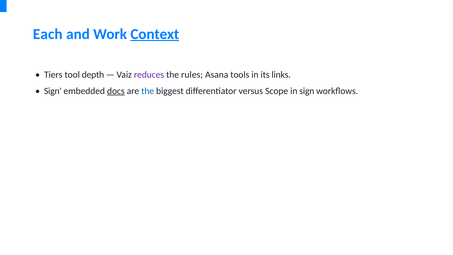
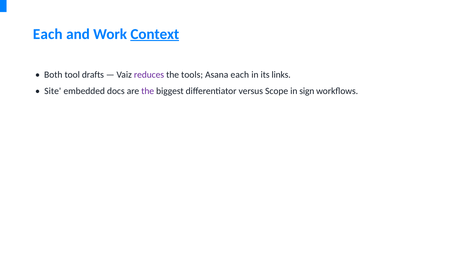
Tiers: Tiers -> Both (53, 75)
depth: depth -> drafts (93, 75)
rules: rules -> tools (192, 75)
Asana tools: tools -> each (240, 75)
Sign: Sign -> Site (53, 91)
docs underline: present -> none (116, 91)
the colour: blue -> purple (148, 91)
